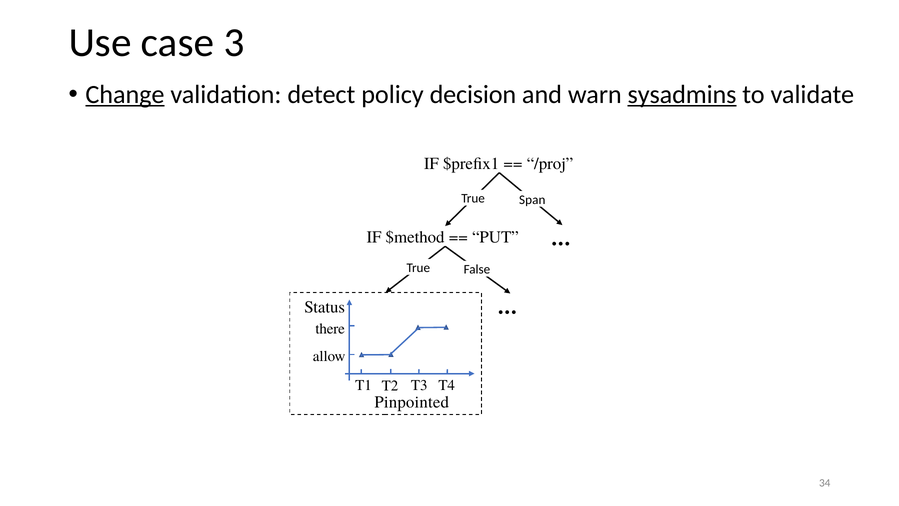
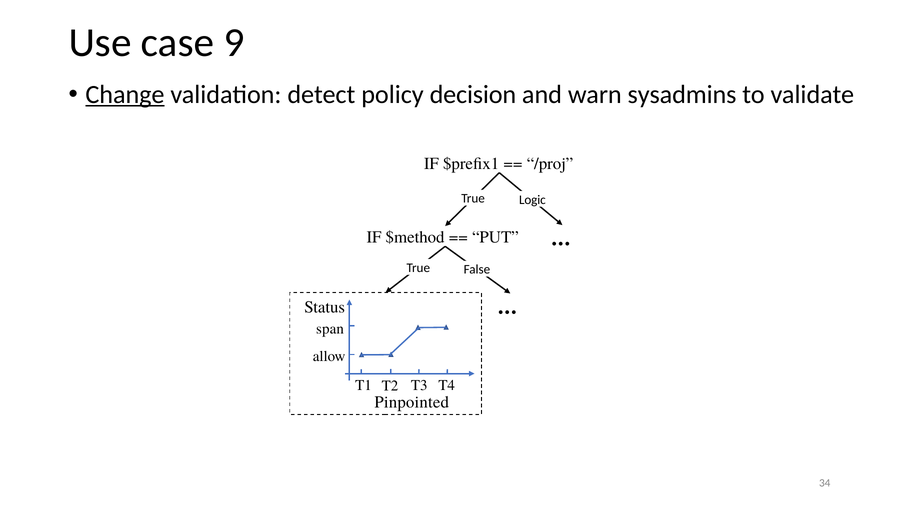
3: 3 -> 9 (234, 43)
sysadmins underline: present -> none (682, 94)
Span: Span -> Logic (532, 200)
there: there -> span (330, 328)
